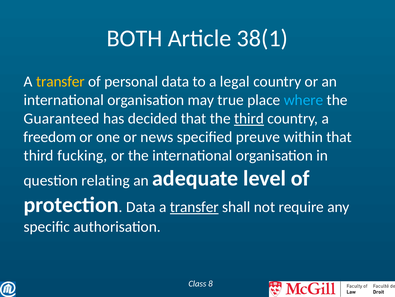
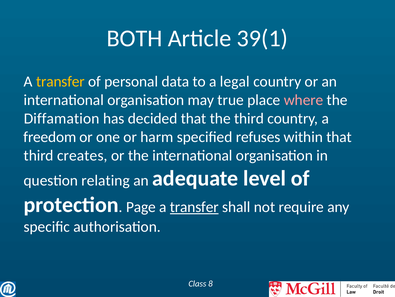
38(1: 38(1 -> 39(1 (262, 38)
where colour: light blue -> pink (304, 100)
Guaranteed: Guaranteed -> Diffamation (62, 118)
third underline: present -> none (249, 118)
news: news -> harm (157, 137)
preuve: preuve -> refuses (258, 137)
fucking: fucking -> creates (82, 155)
Data: Data -> Page (141, 207)
